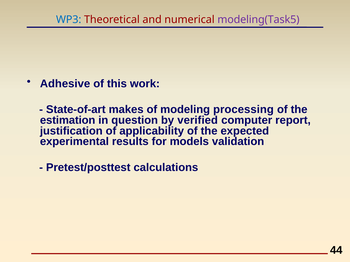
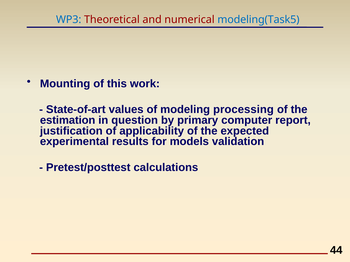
modeling(Task5 colour: purple -> blue (258, 20)
Adhesive: Adhesive -> Mounting (65, 84)
makes: makes -> values (126, 110)
verified: verified -> primary (198, 120)
